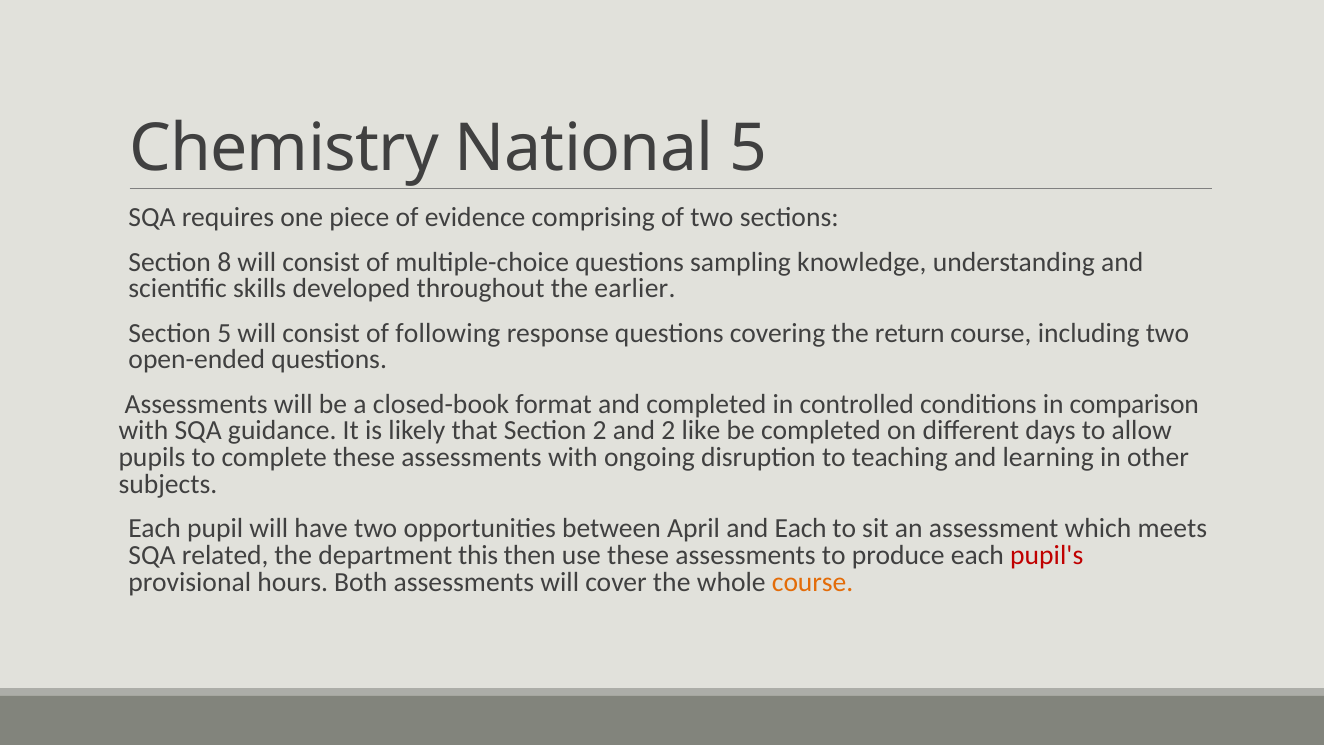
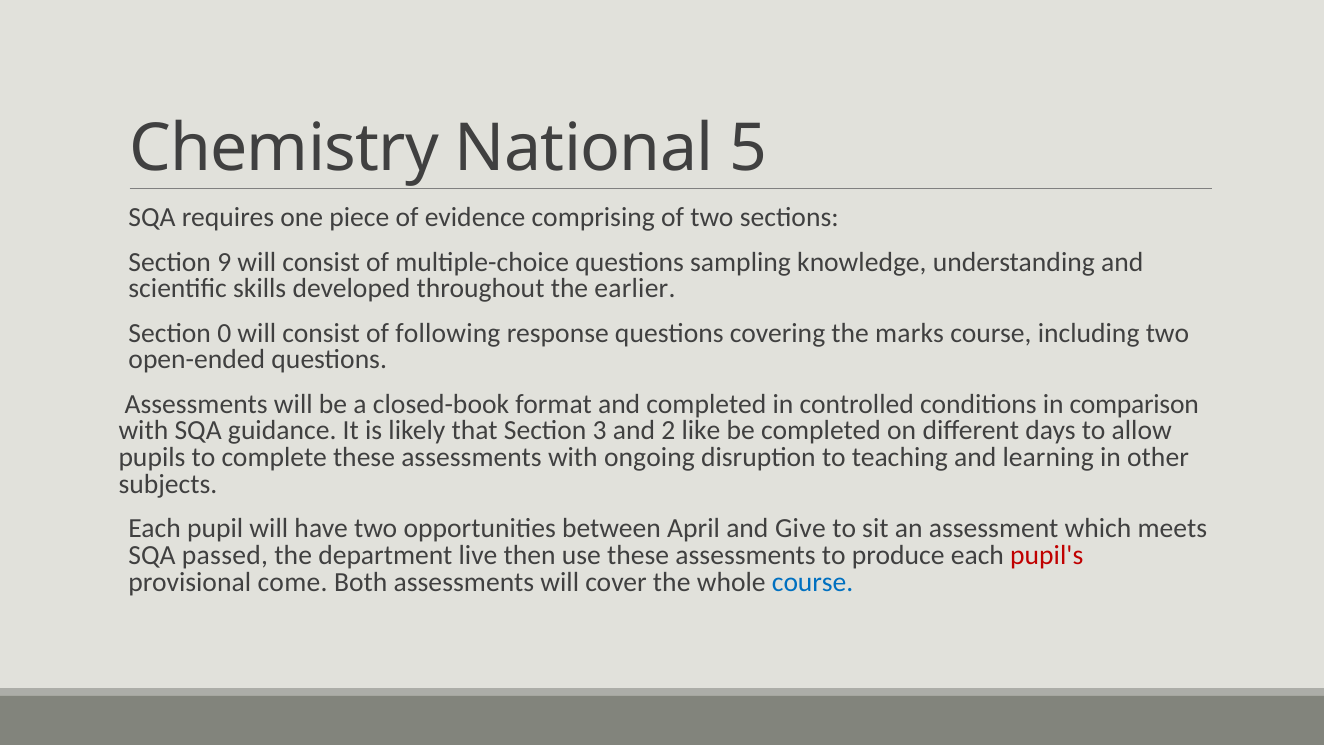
8: 8 -> 9 (224, 262)
Section 5: 5 -> 0 (224, 333)
return: return -> marks (910, 333)
Section 2: 2 -> 3 (600, 431)
and Each: Each -> Give (800, 528)
related: related -> passed (225, 555)
this: this -> live (478, 555)
hours: hours -> come (293, 582)
course colour: orange -> blue (813, 582)
